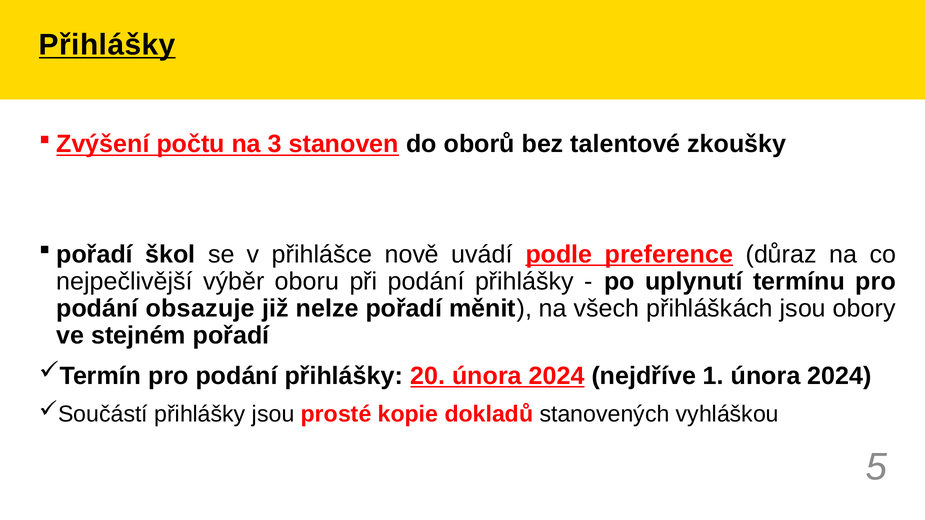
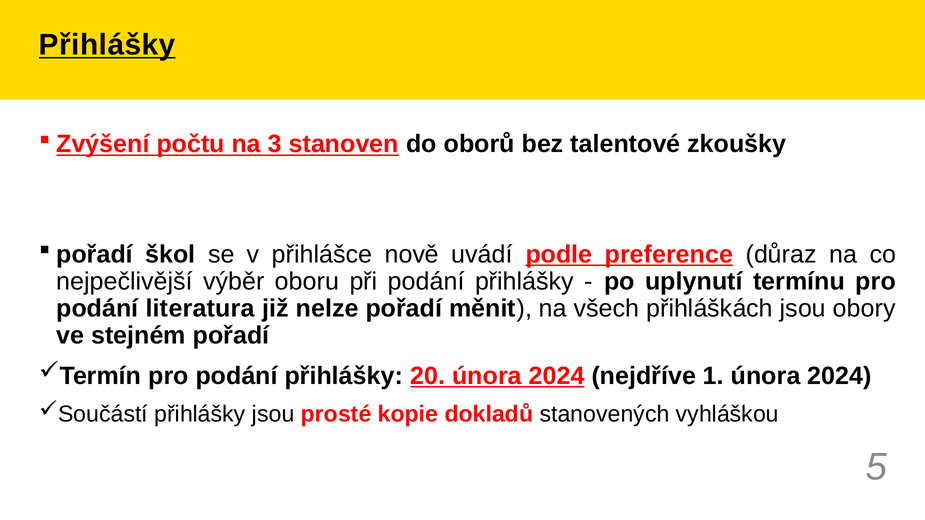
obsazuje: obsazuje -> literatura (200, 309)
